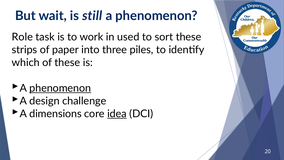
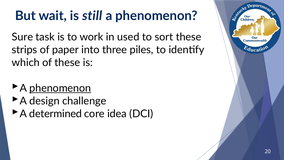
Role: Role -> Sure (22, 37)
dimensions: dimensions -> determined (56, 114)
idea underline: present -> none (117, 114)
